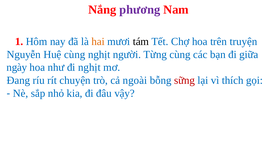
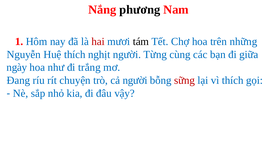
phương colour: purple -> black (140, 10)
hai colour: orange -> red (98, 41)
truyện: truyện -> những (243, 41)
Huệ cùng: cùng -> thích (75, 54)
đi nghịt: nghịt -> trắng (89, 67)
cả ngoài: ngoài -> người (135, 80)
